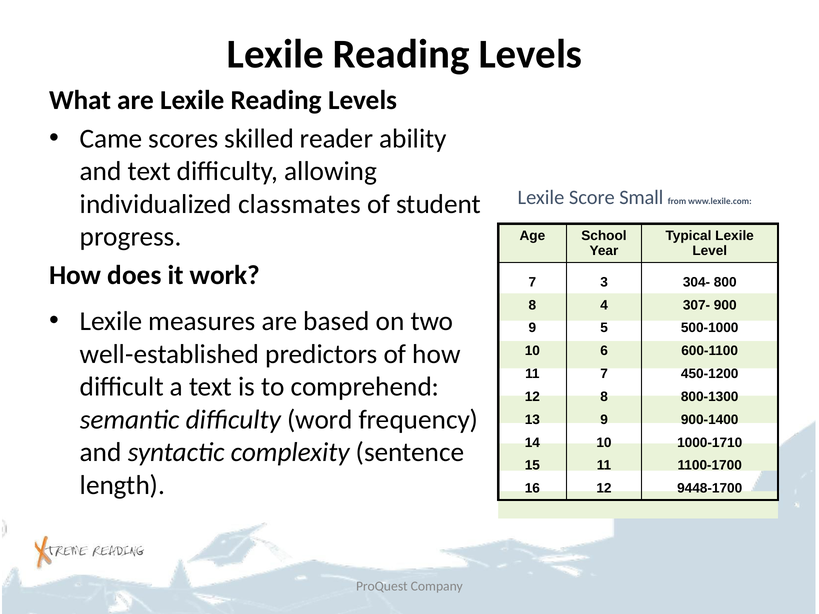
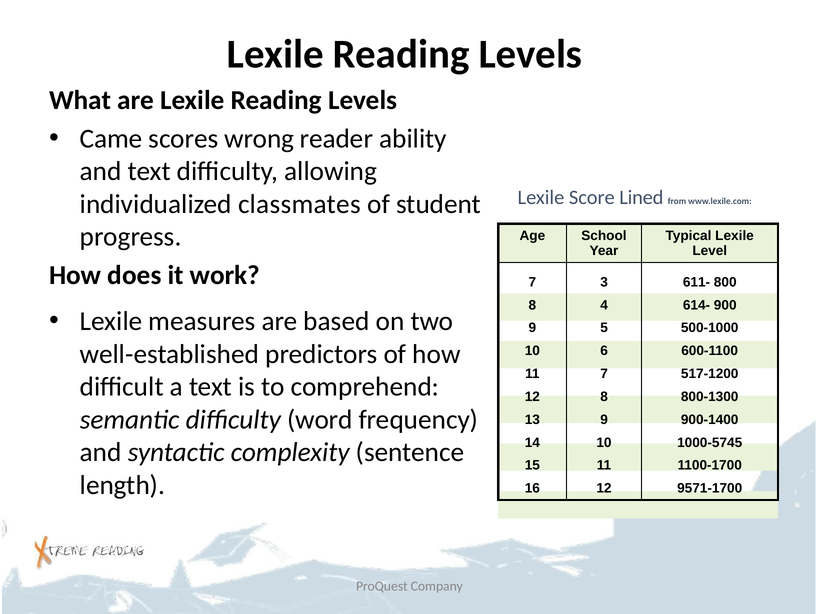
skilled: skilled -> wrong (259, 139)
Small: Small -> Lined (641, 197)
304-: 304- -> 611- (696, 282)
307-: 307- -> 614- (696, 305)
450-1200: 450-1200 -> 517-1200 (710, 374)
1000-1710: 1000-1710 -> 1000-5745 (710, 443)
9448-1700: 9448-1700 -> 9571-1700 (710, 489)
